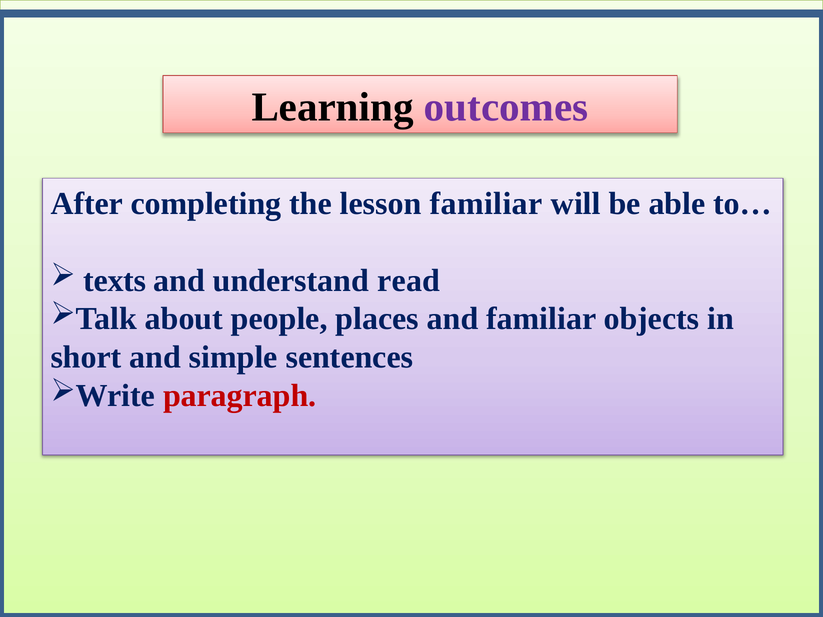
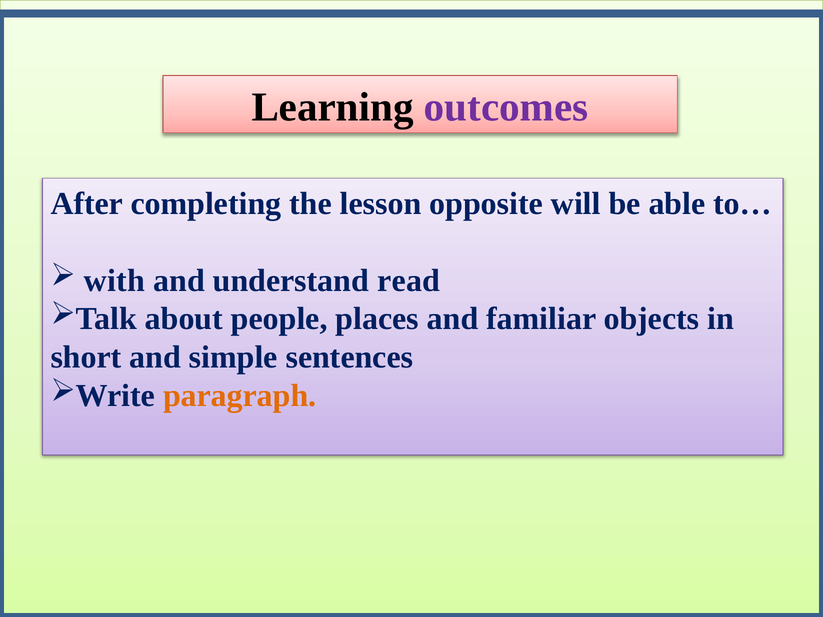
lesson familiar: familiar -> opposite (486, 204)
texts: texts -> with (115, 281)
paragraph colour: red -> orange (240, 396)
